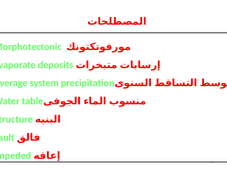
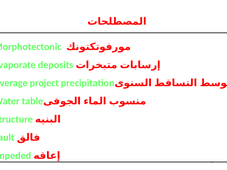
system: system -> project (44, 83)
